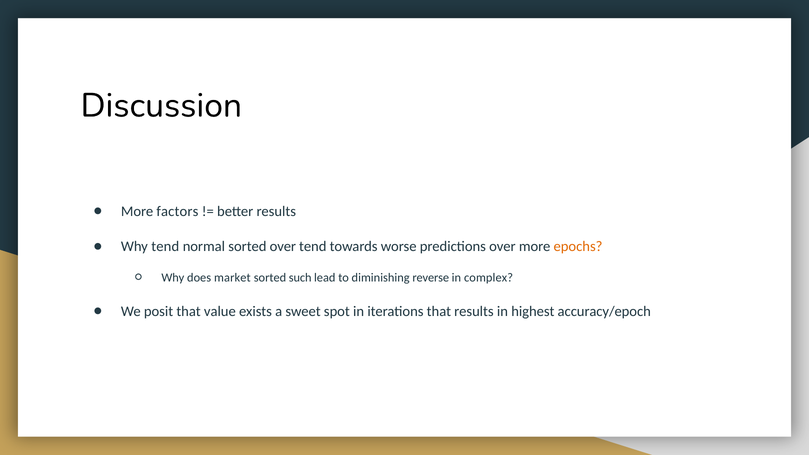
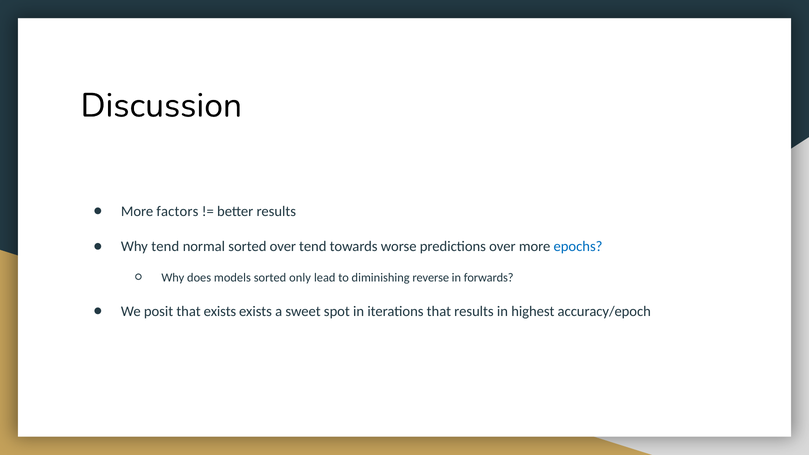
epochs colour: orange -> blue (578, 247)
market: market -> models (232, 278)
such: such -> only (300, 278)
complex: complex -> forwards (489, 278)
that value: value -> exists (220, 311)
